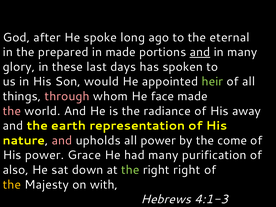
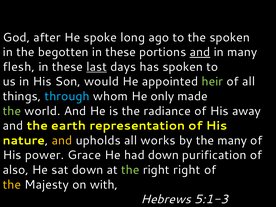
the eternal: eternal -> spoken (230, 37)
prepared: prepared -> begotten (63, 52)
made: made -> these (121, 52)
glory: glory -> flesh (19, 67)
last underline: none -> present (97, 67)
through colour: pink -> light blue (67, 96)
face: face -> only (162, 96)
the colour: pink -> light green (12, 111)
and colour: pink -> yellow (62, 140)
all power: power -> works (158, 140)
the come: come -> many (232, 140)
had many: many -> down (163, 155)
4:1-3: 4:1-3 -> 5:1-3 (211, 199)
